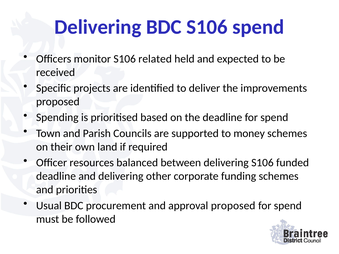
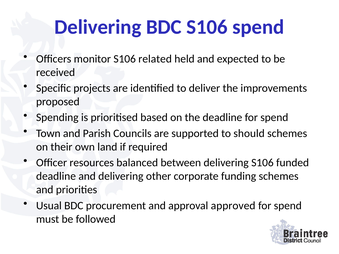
money: money -> should (249, 133)
approval proposed: proposed -> approved (233, 206)
